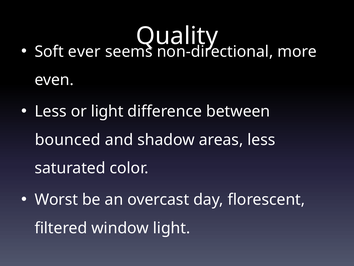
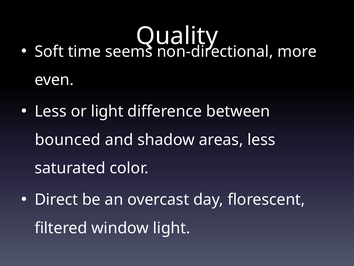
ever: ever -> time (84, 52)
Worst: Worst -> Direct (56, 199)
